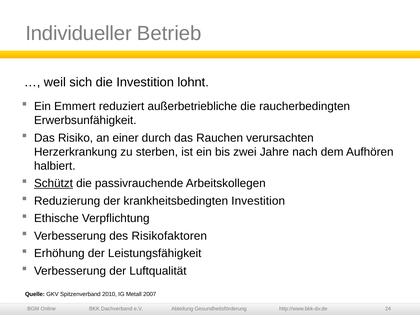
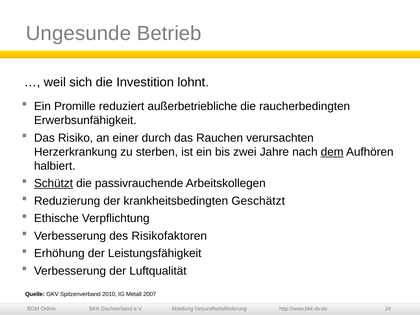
Individueller: Individueller -> Ungesunde (78, 33)
Emmert: Emmert -> Promille (75, 106)
dem underline: none -> present (332, 152)
krankheitsbedingten Investition: Investition -> Geschätzt (258, 201)
